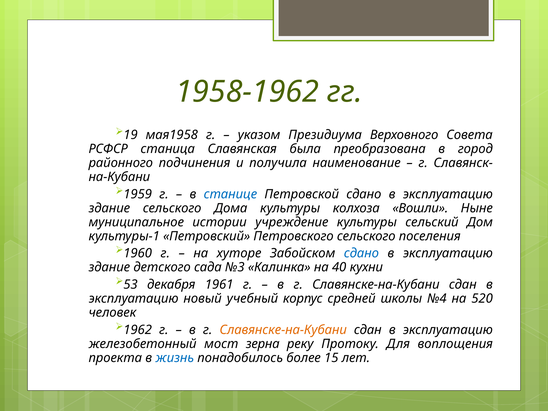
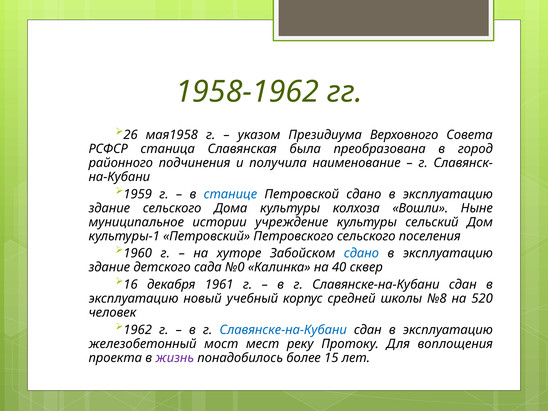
19: 19 -> 26 (131, 135)
№3: №3 -> №0 (235, 267)
кухни: кухни -> сквер (366, 267)
53: 53 -> 16 (131, 285)
№4: №4 -> №8 (437, 299)
Славянске-на-Кубани colour: orange -> blue (283, 330)
зерна: зерна -> мест (263, 344)
жизнь colour: blue -> purple (175, 358)
